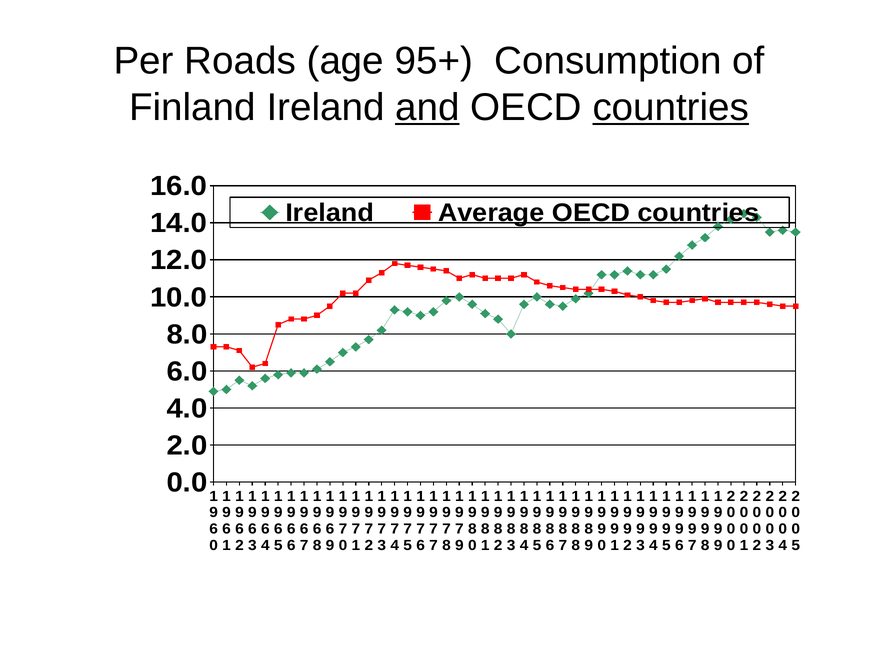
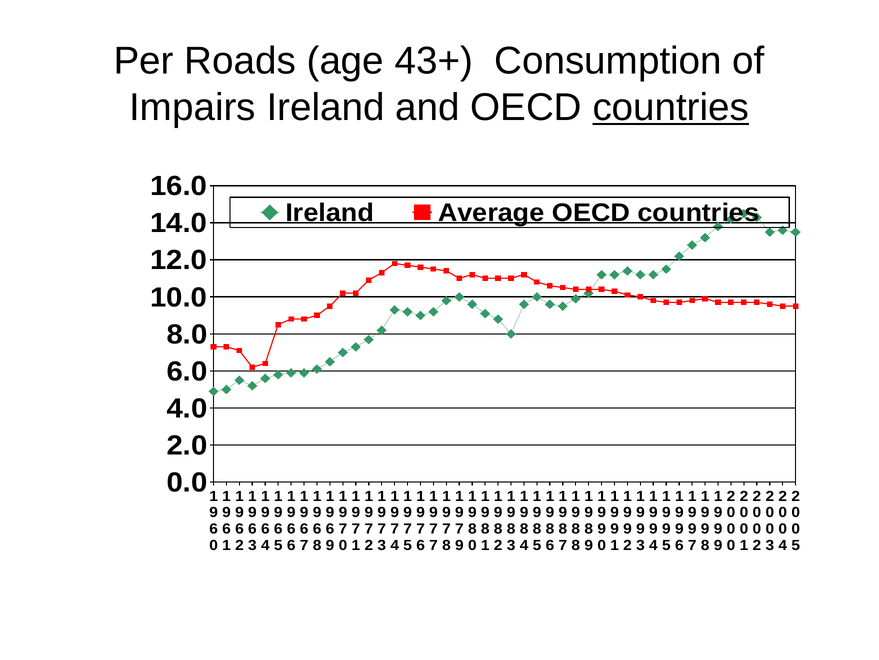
95+: 95+ -> 43+ (434, 61)
Finland: Finland -> Impairs (193, 107)
and underline: present -> none (427, 107)
